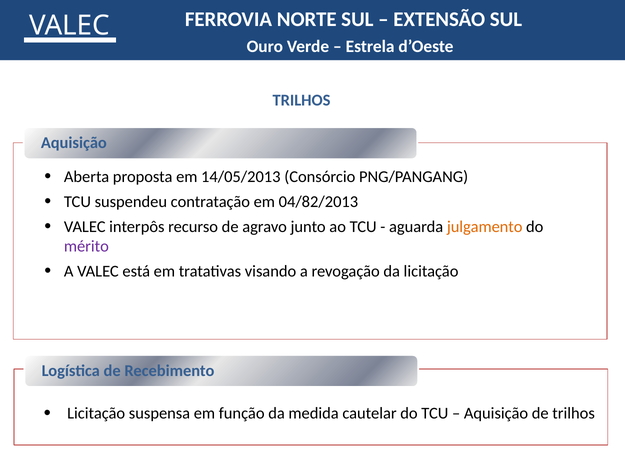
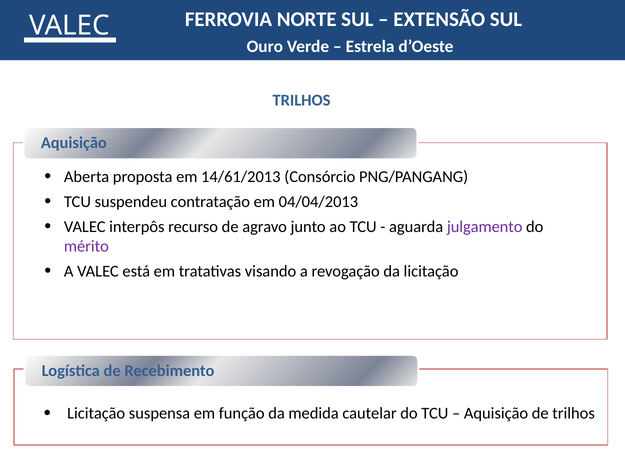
14/05/2013: 14/05/2013 -> 14/61/2013 (241, 177)
04/82/2013: 04/82/2013 -> 04/04/2013 (318, 202)
julgamento colour: orange -> purple (485, 227)
